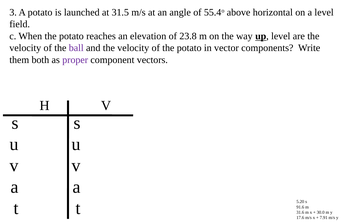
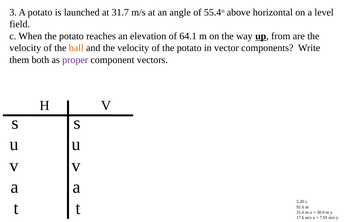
31.5: 31.5 -> 31.7 (120, 12)
23.8: 23.8 -> 64.1 (188, 36)
up level: level -> from (281, 36)
ball colour: purple -> orange (76, 48)
